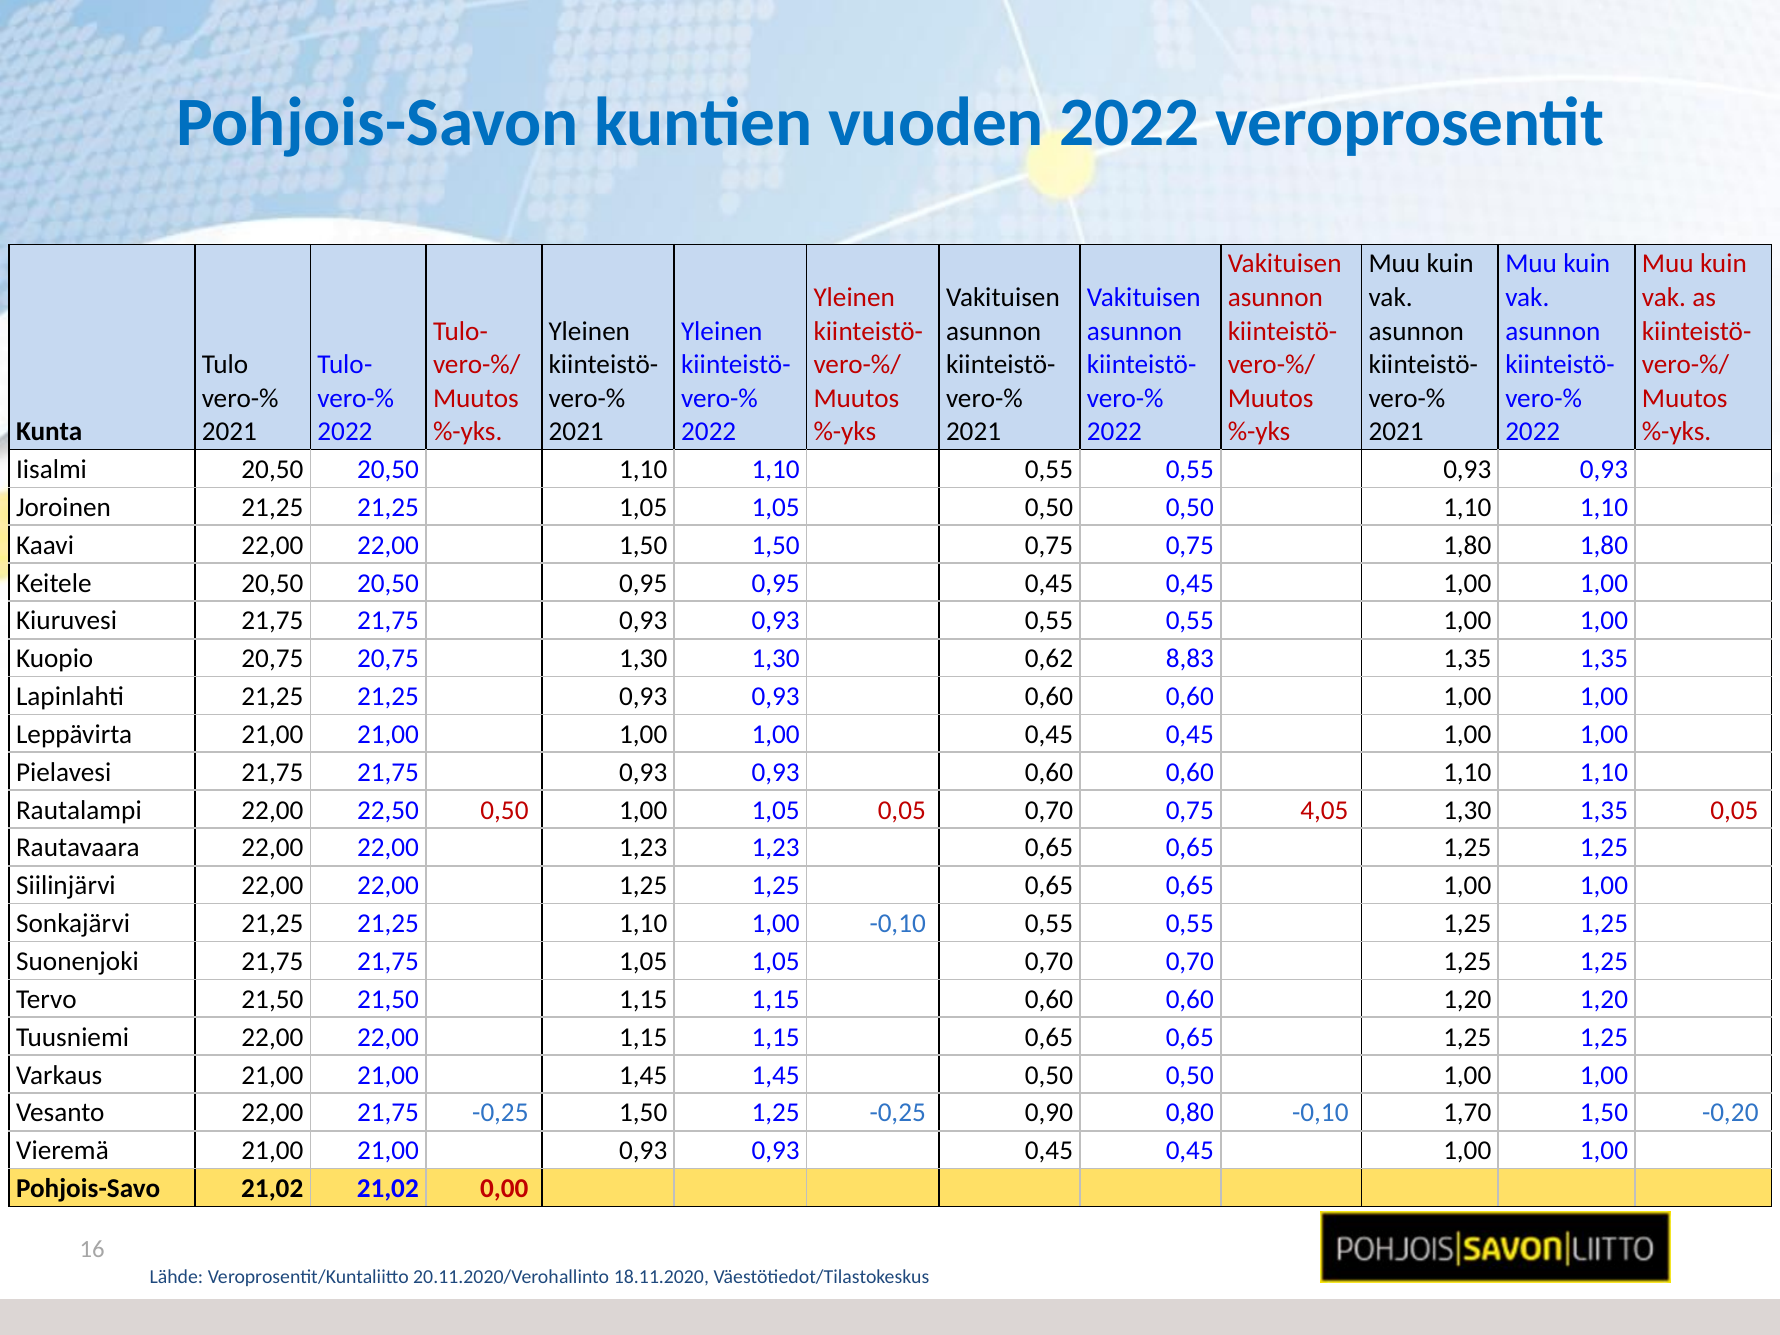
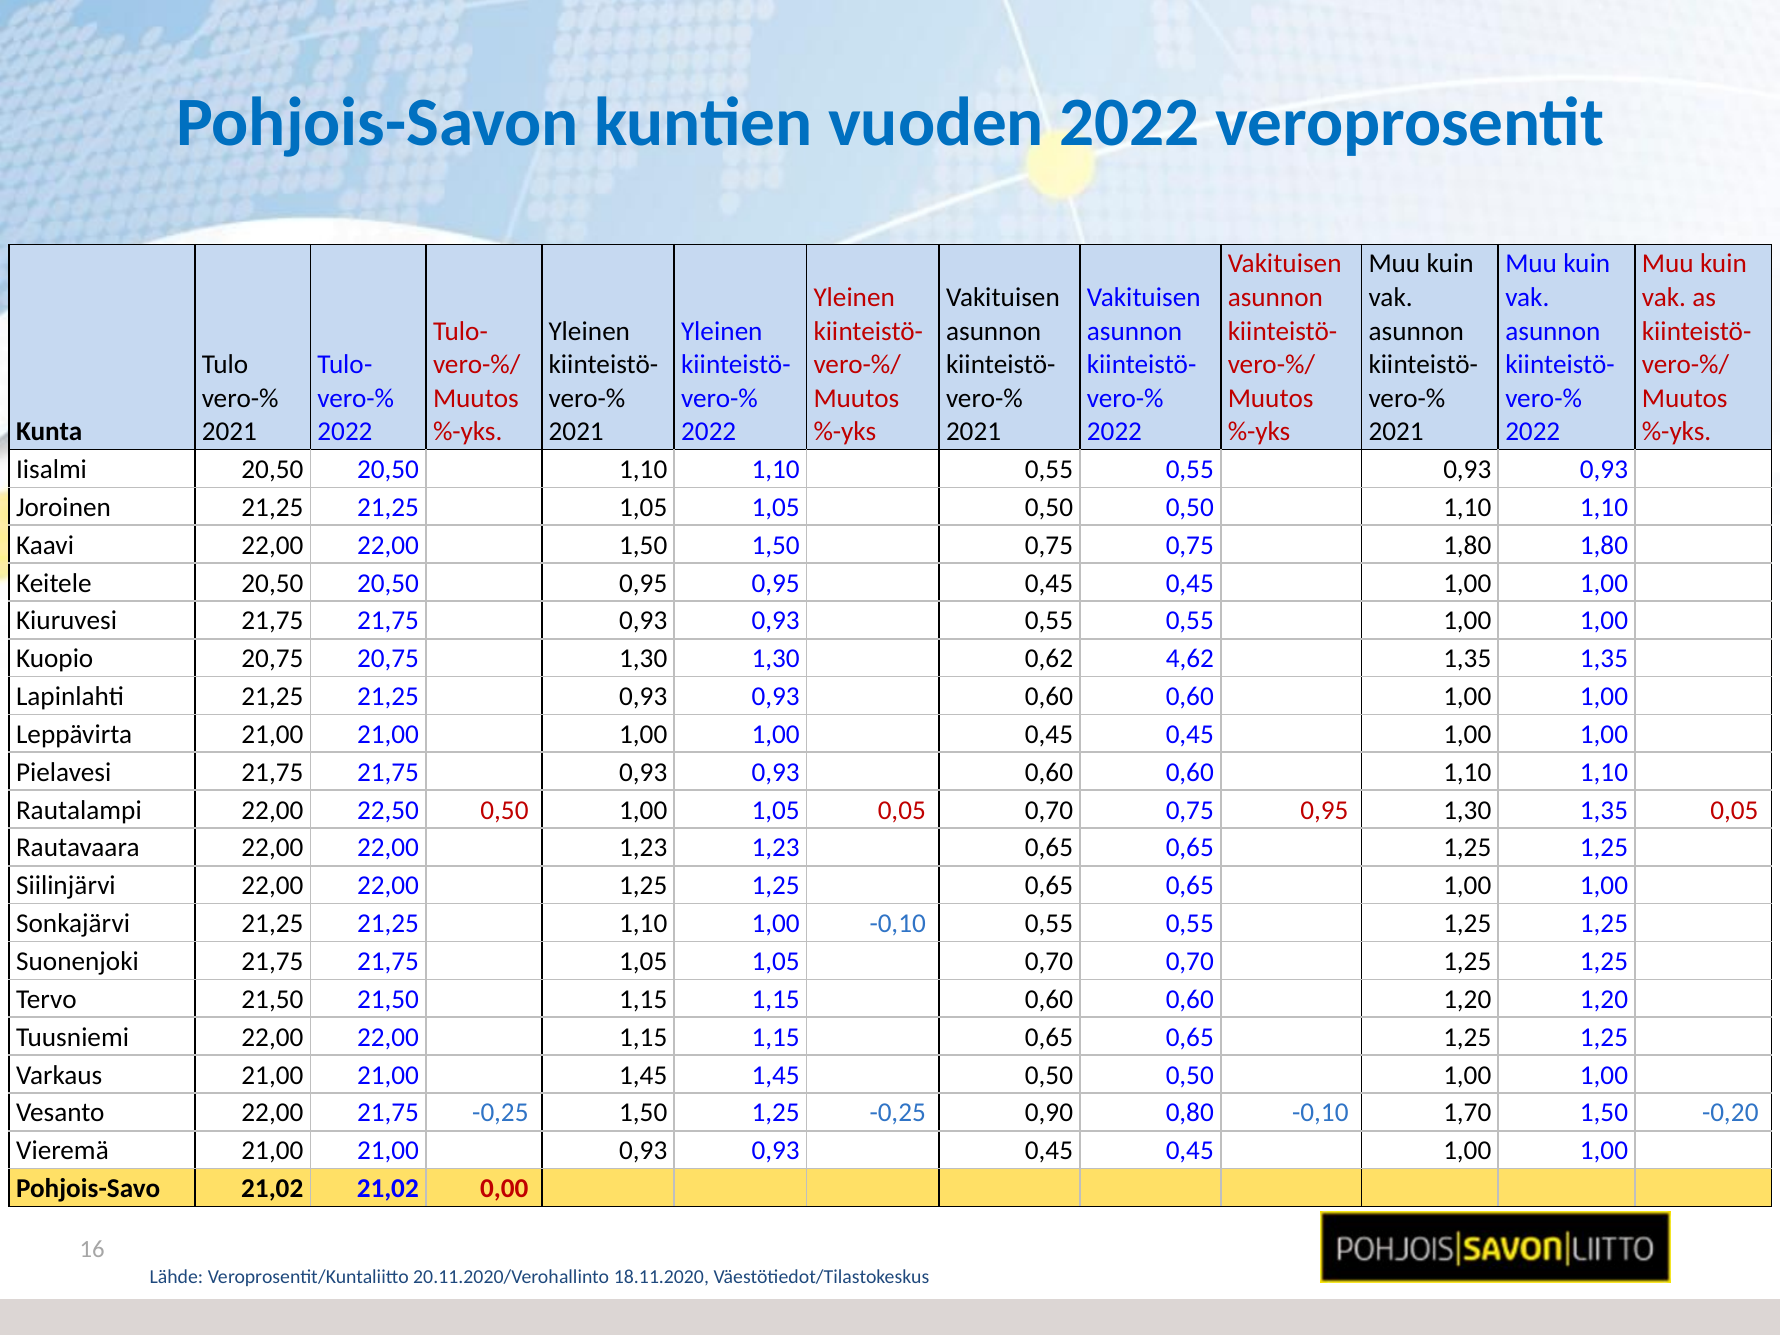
8,83: 8,83 -> 4,62 (1190, 659)
0,75 4,05: 4,05 -> 0,95 (1324, 810)
